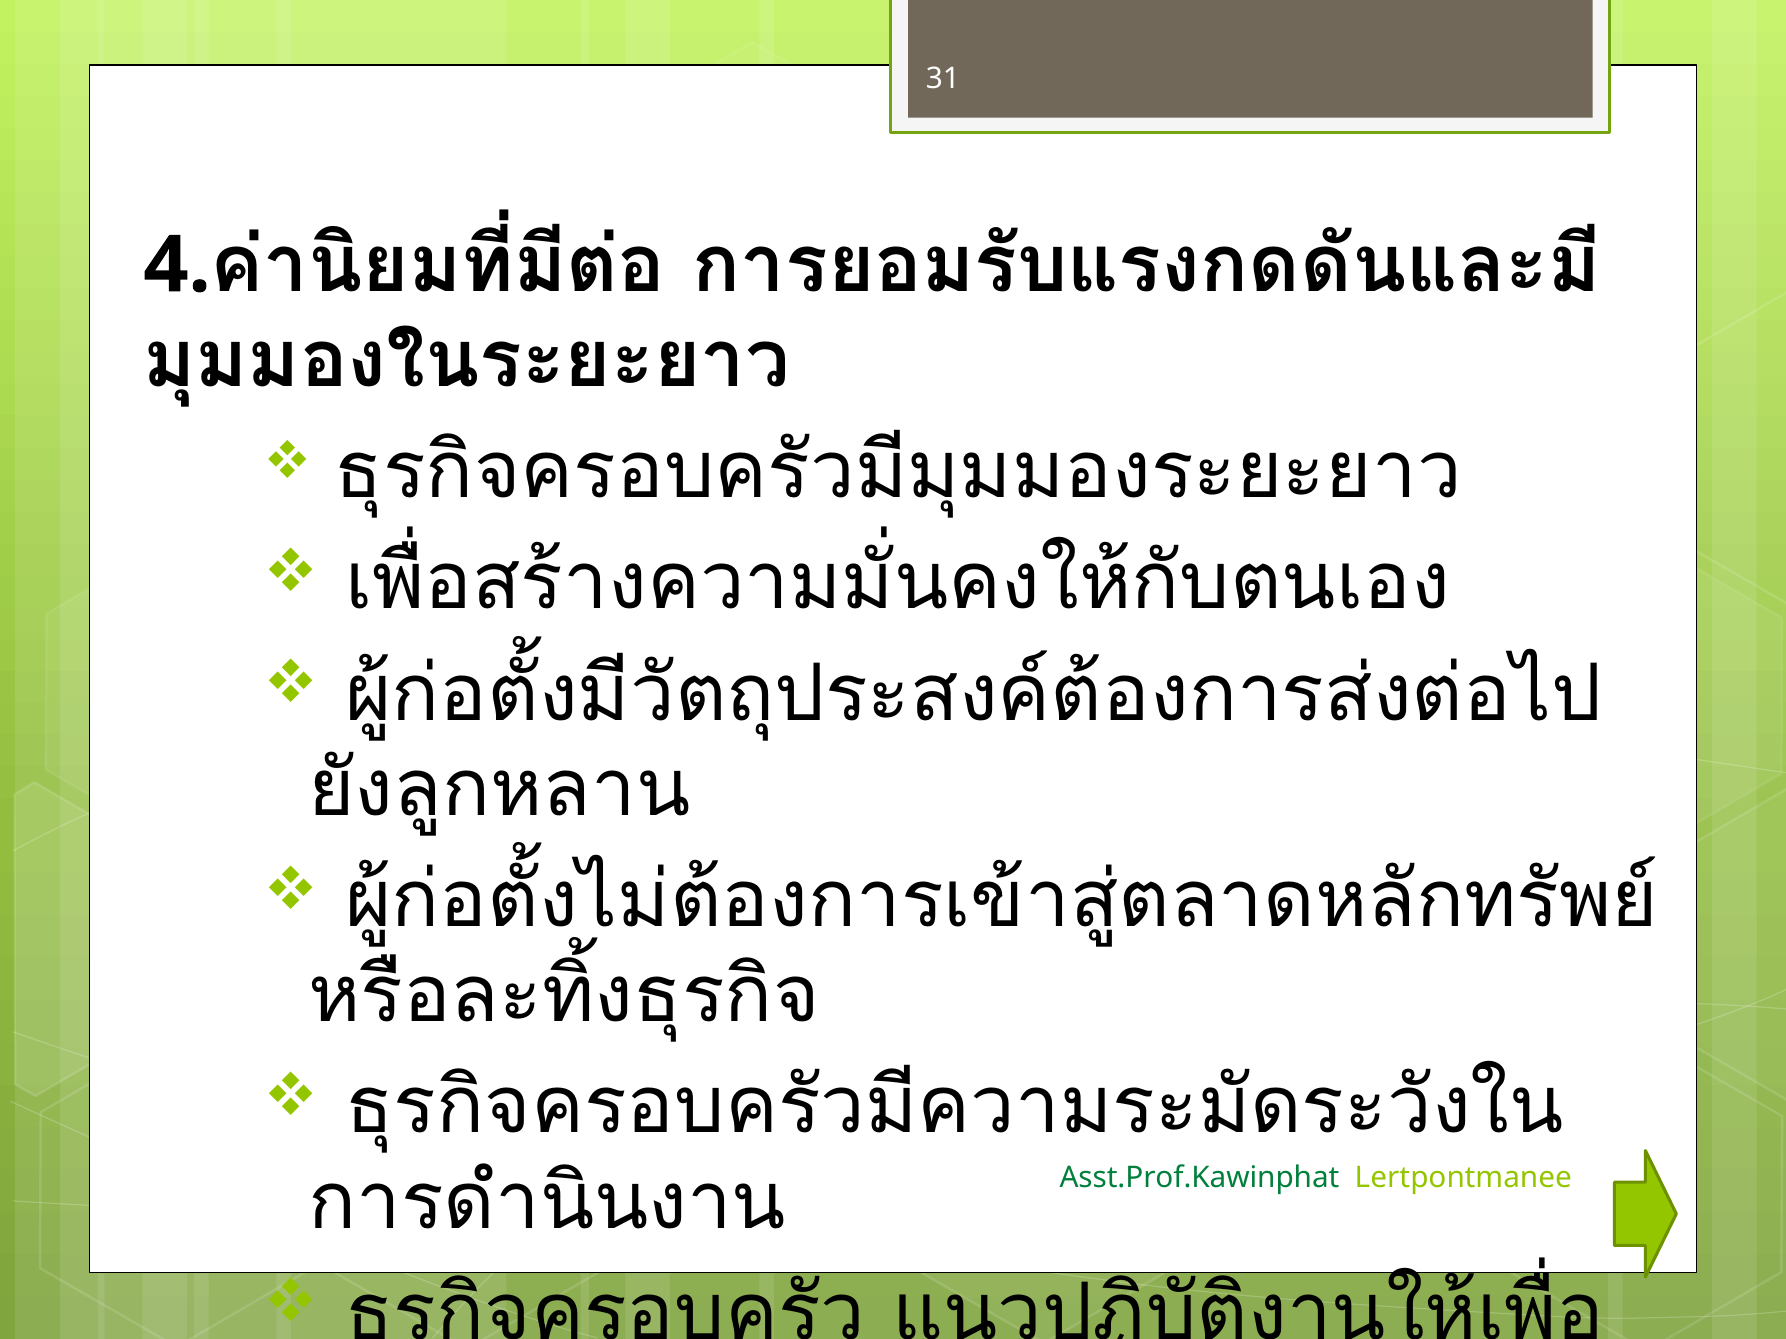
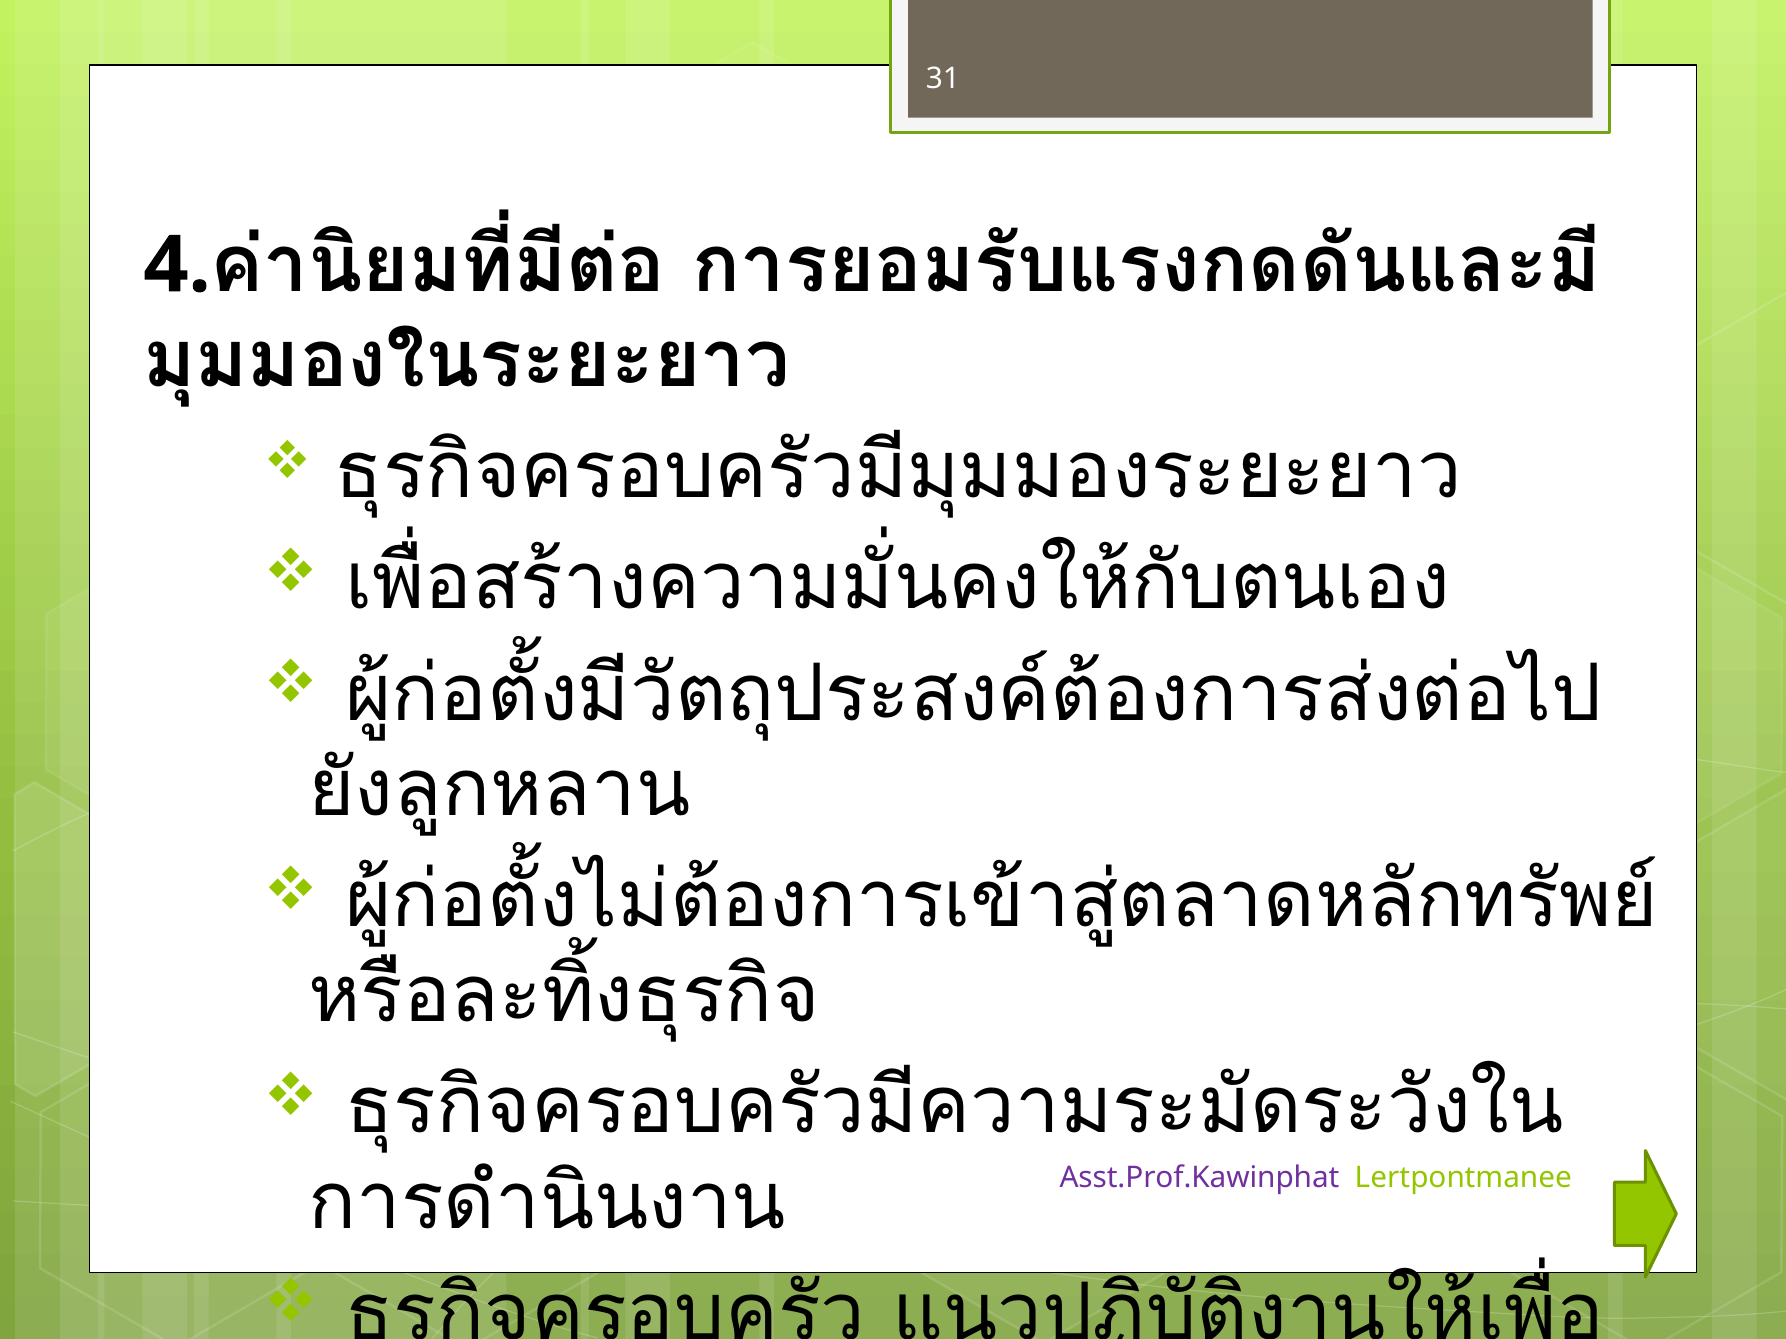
Asst.Prof.Kawinphat colour: green -> purple (1199, 1178)
